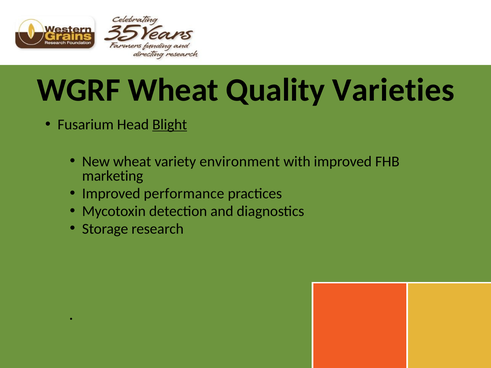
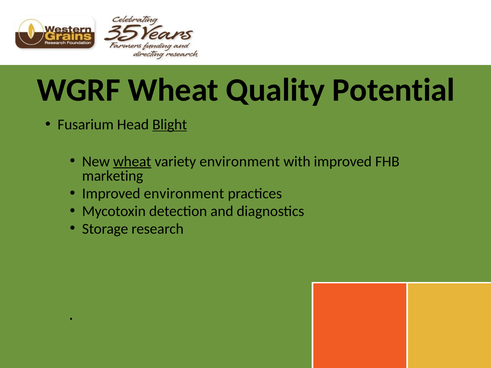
Varieties: Varieties -> Potential (394, 90)
wheat underline: none -> present (132, 162)
Improved performance: performance -> environment (184, 194)
